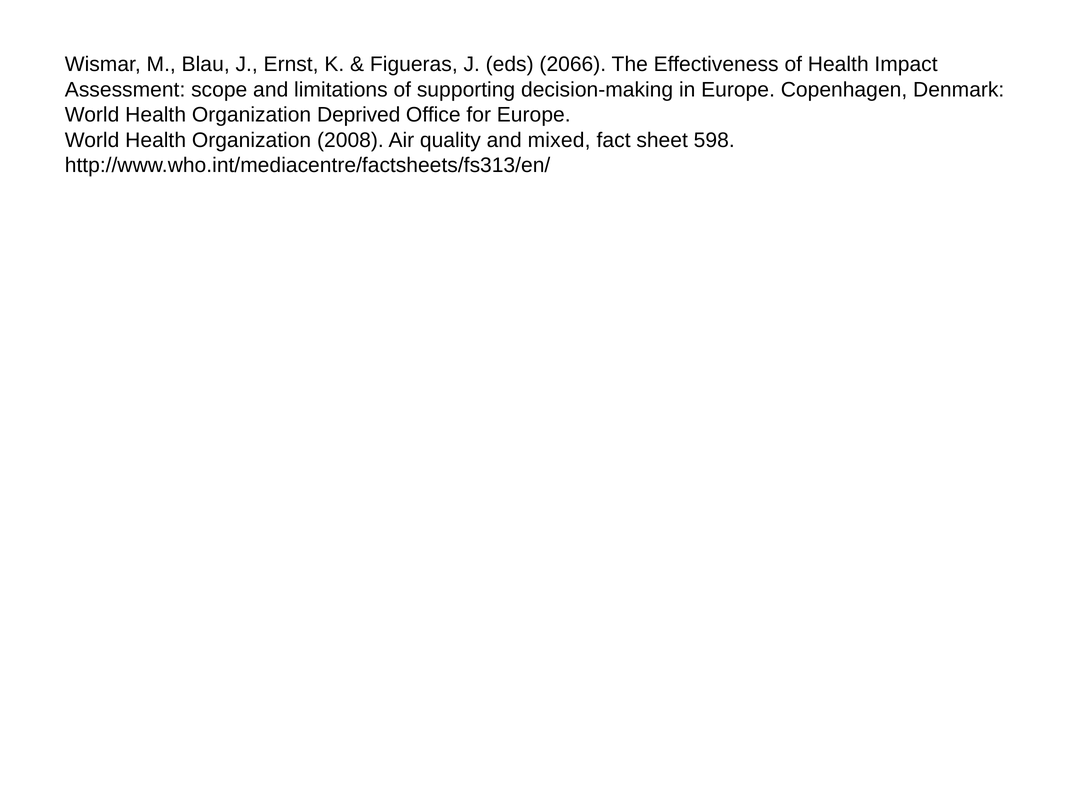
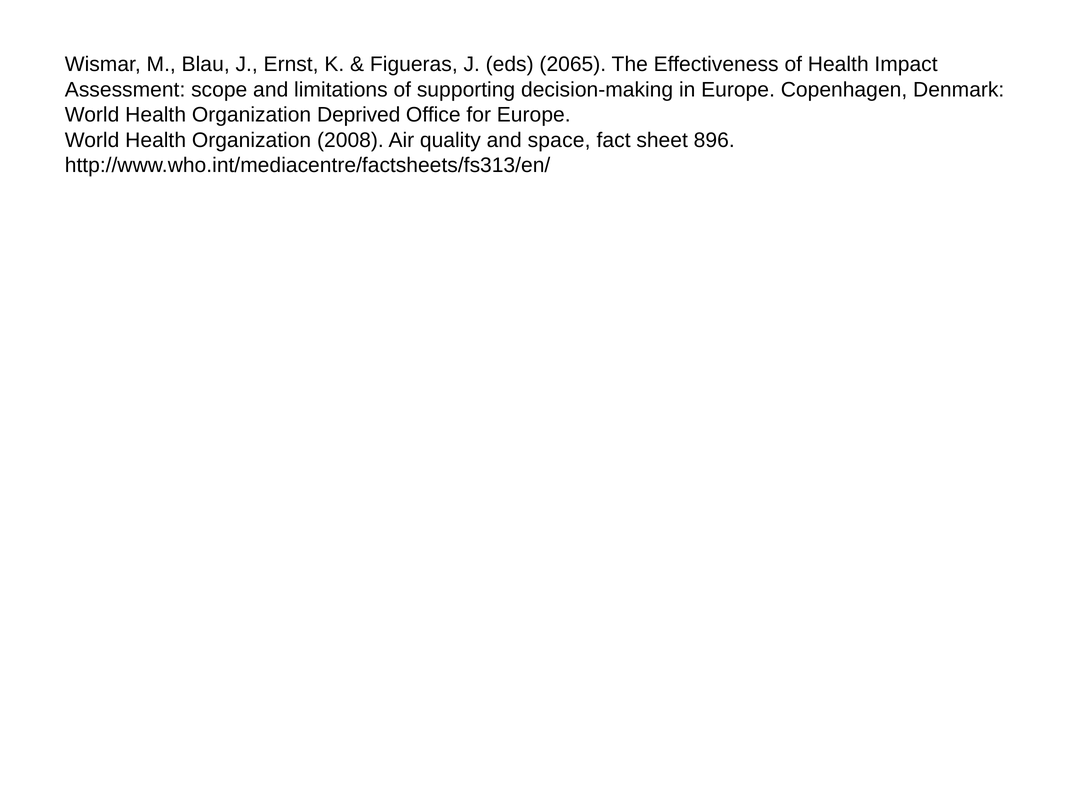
2066: 2066 -> 2065 (573, 65)
mixed: mixed -> space (559, 140)
598: 598 -> 896 (714, 140)
